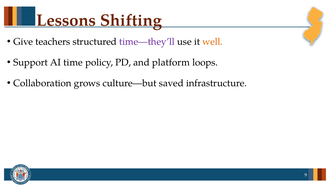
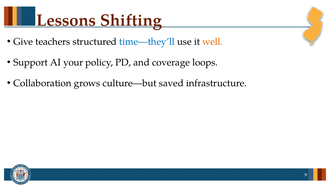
time—they’ll colour: purple -> blue (147, 42)
time: time -> your (73, 62)
platform: platform -> coverage (171, 62)
